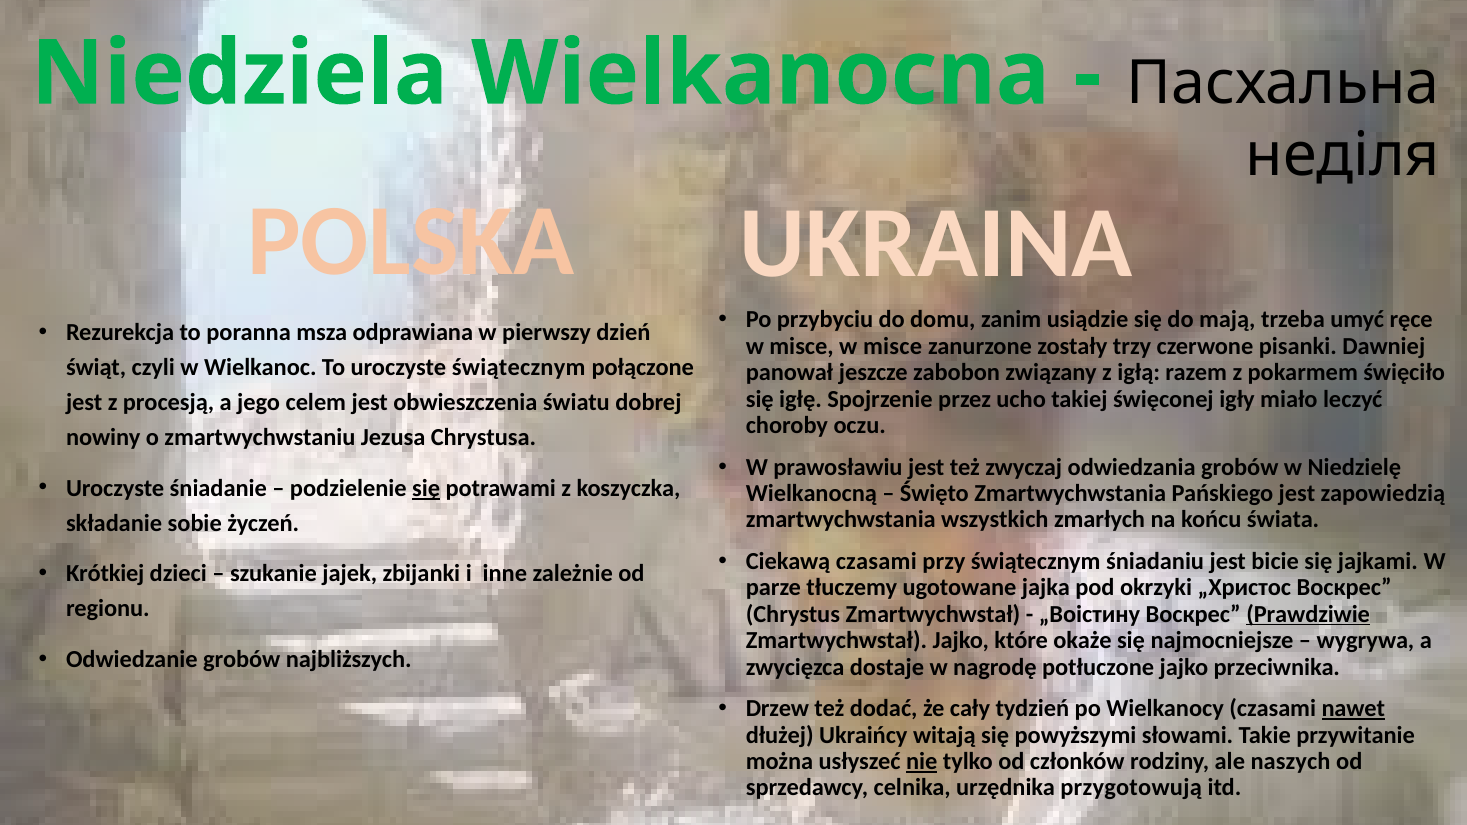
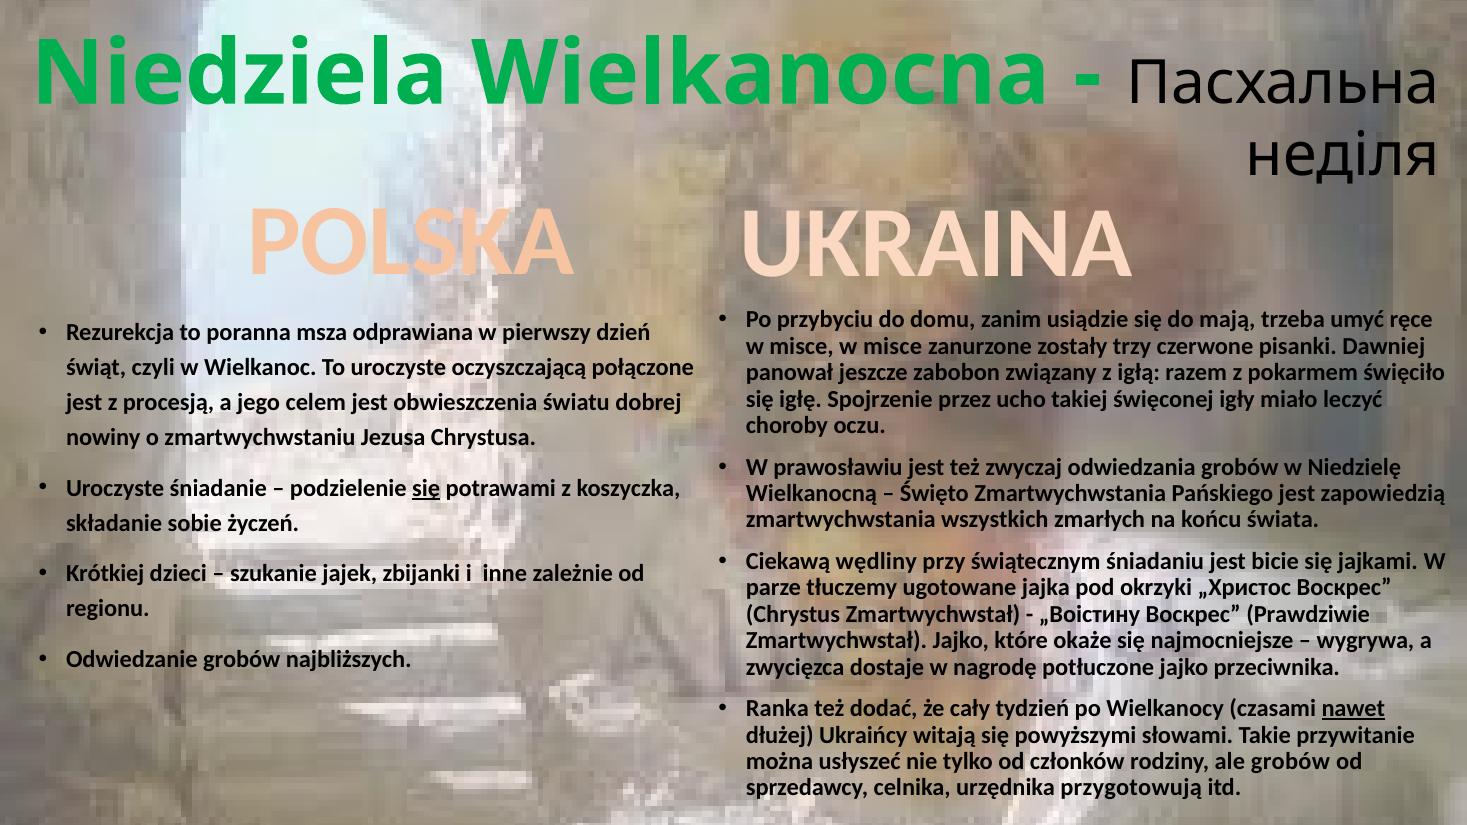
uroczyste świątecznym: świątecznym -> oczyszczającą (519, 368)
Ciekawą czasami: czasami -> wędliny (876, 562)
Prawdziwie underline: present -> none (1308, 614)
Drzew: Drzew -> Ranka (777, 709)
nie underline: present -> none (922, 762)
ale naszych: naszych -> grobów (1290, 762)
